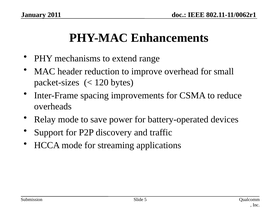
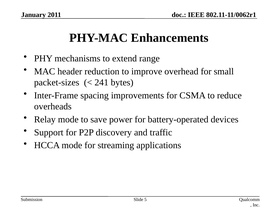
120: 120 -> 241 (101, 83)
